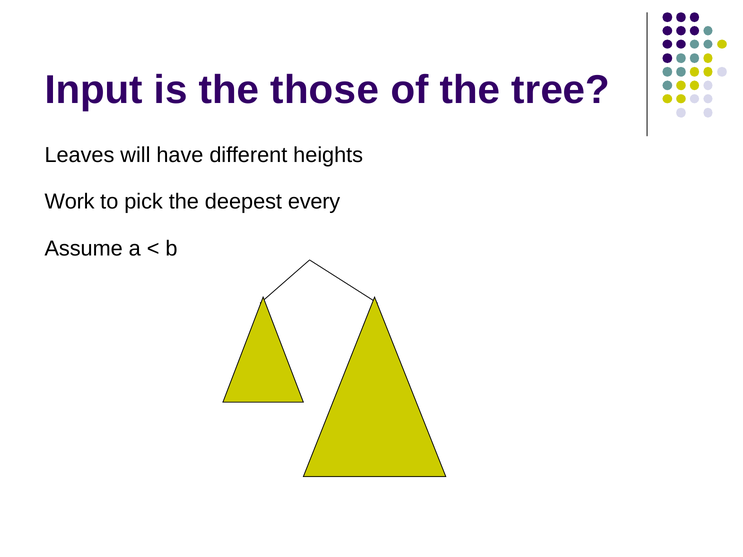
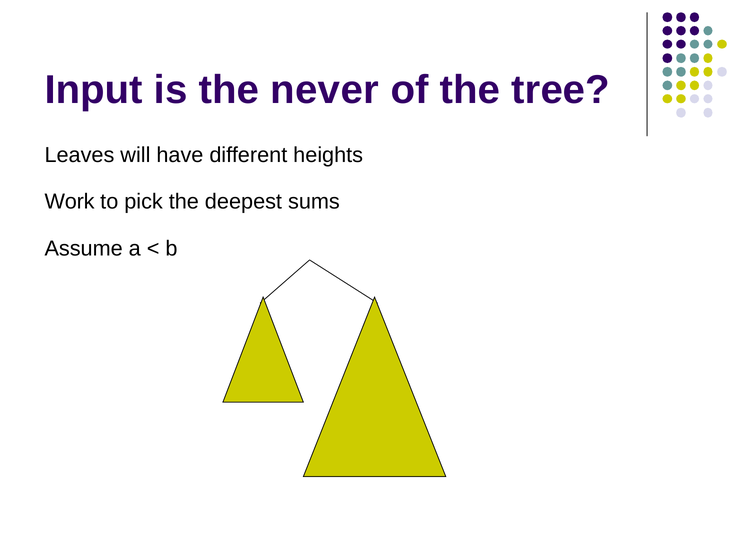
those: those -> never (325, 90)
every: every -> sums (314, 202)
